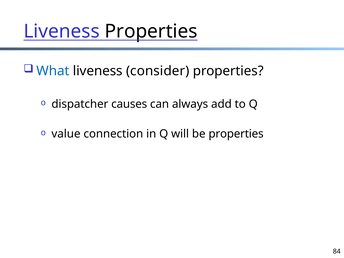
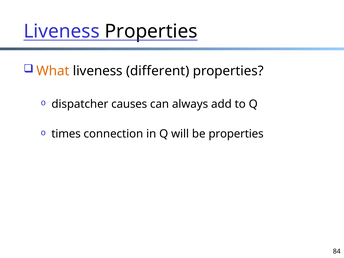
What colour: blue -> orange (53, 71)
consider: consider -> different (158, 71)
value: value -> times (66, 134)
